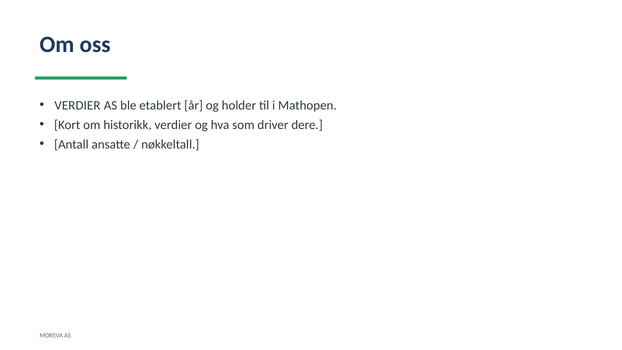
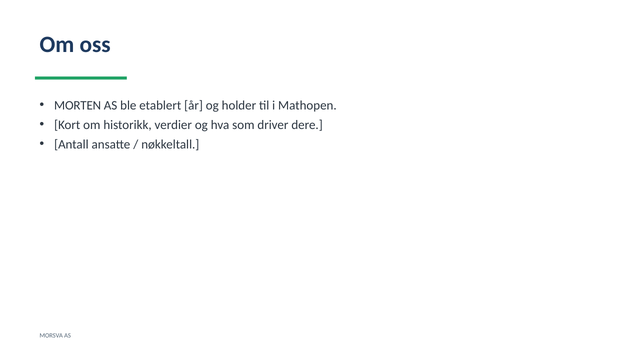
VERDIER: VERDIER -> MORTEN (78, 105)
